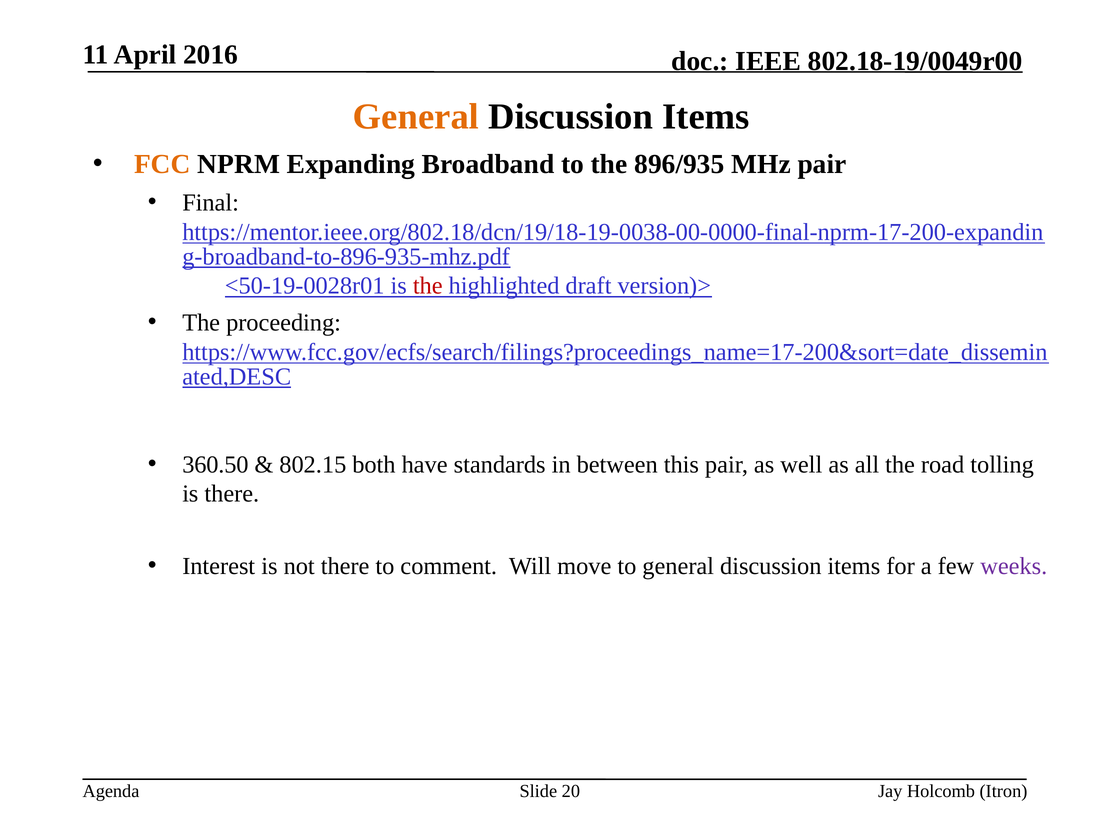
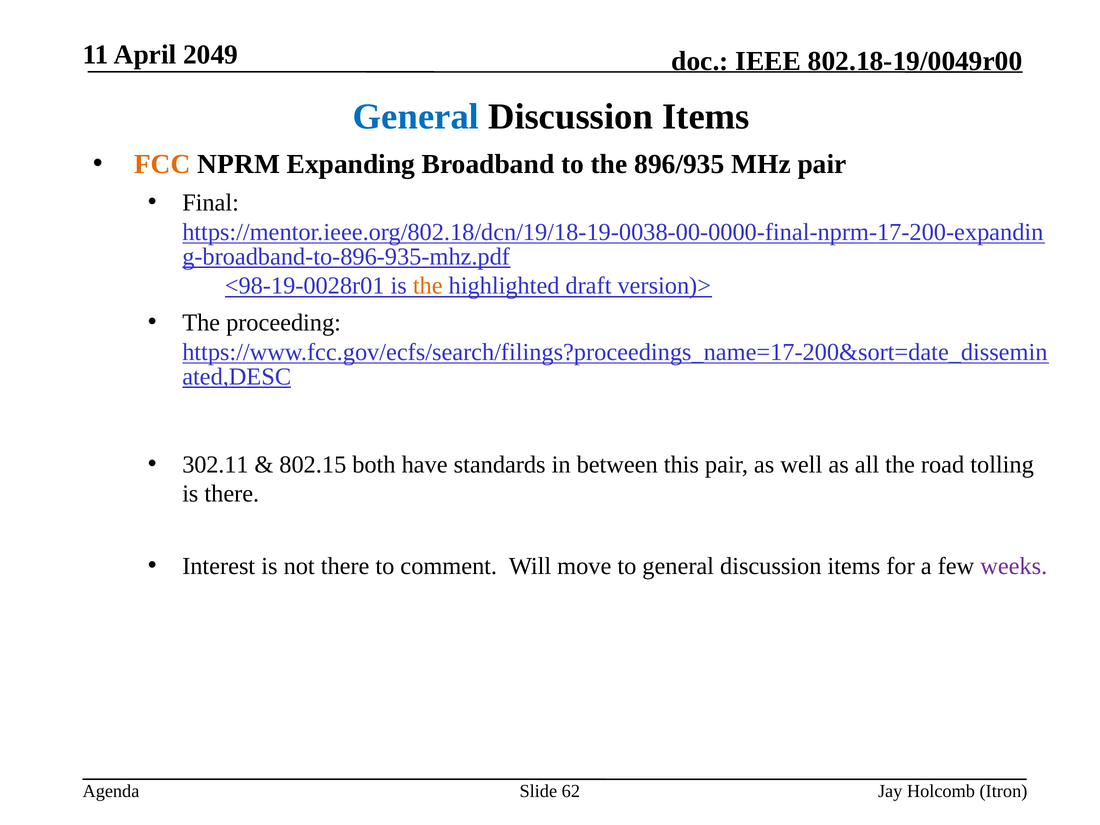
2016: 2016 -> 2049 (211, 55)
General colour: orange -> blue (416, 117)
<50-19-0028r01: <50-19-0028r01 -> <98-19-0028r01 (305, 286)
the colour: red -> orange (428, 286)
360.50: 360.50 -> 302.11 (215, 465)
20: 20 -> 62 (571, 791)
